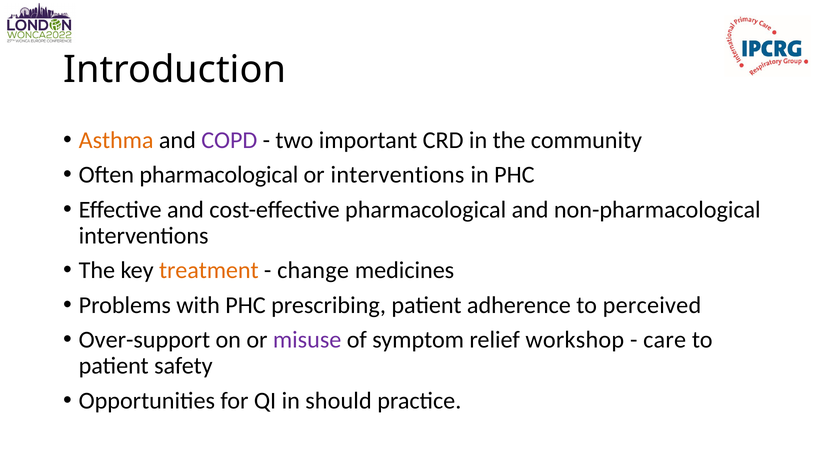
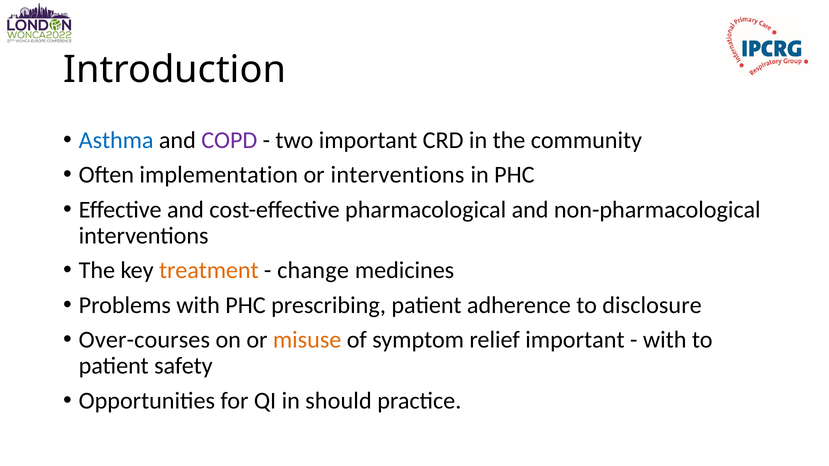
Asthma colour: orange -> blue (116, 140)
Often pharmacological: pharmacological -> implementation (219, 175)
perceived: perceived -> disclosure (652, 305)
Over-support: Over-support -> Over-courses (144, 340)
misuse colour: purple -> orange (307, 340)
relief workshop: workshop -> important (575, 340)
care: care -> with (665, 340)
